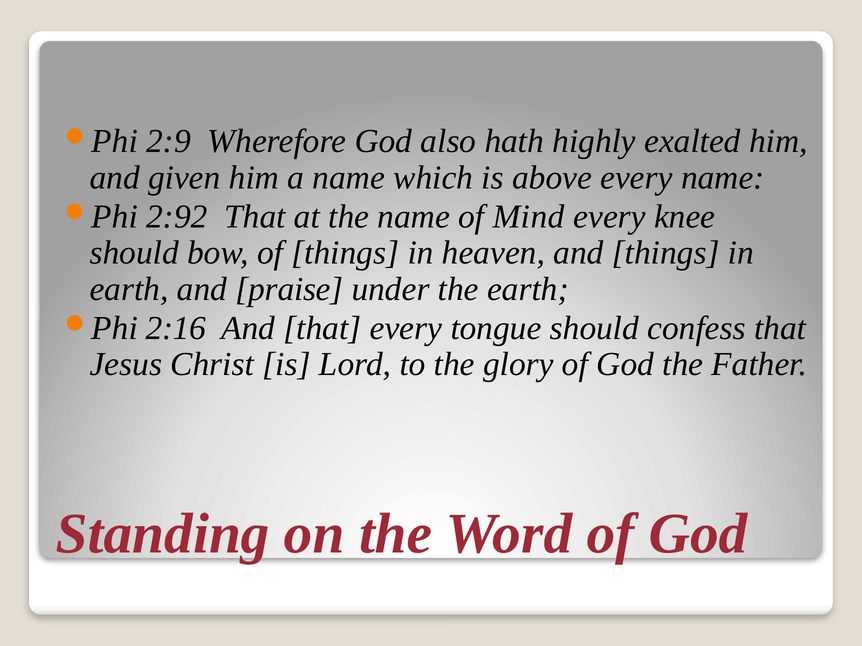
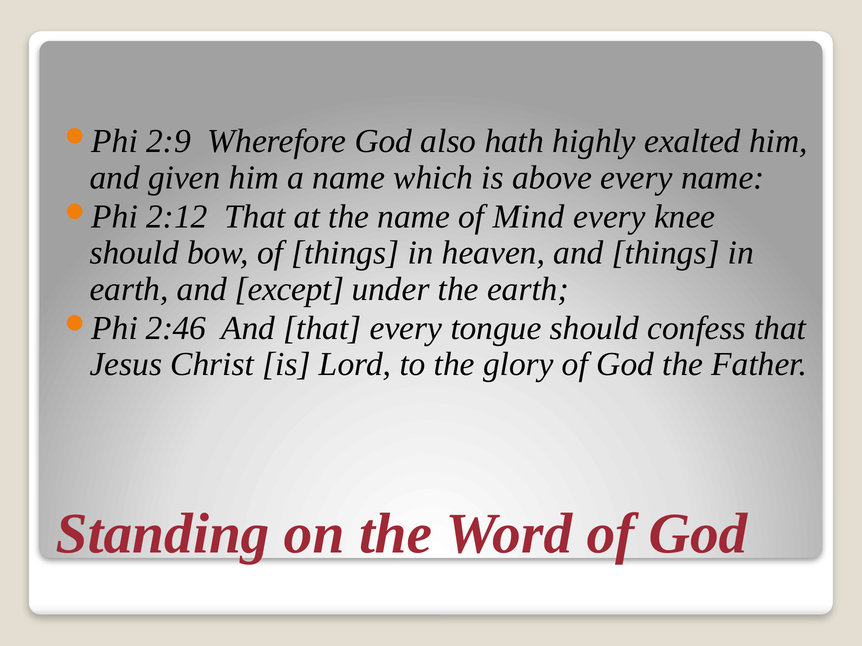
2:92: 2:92 -> 2:12 (177, 217)
praise: praise -> except (289, 289)
2:16: 2:16 -> 2:46 (176, 329)
